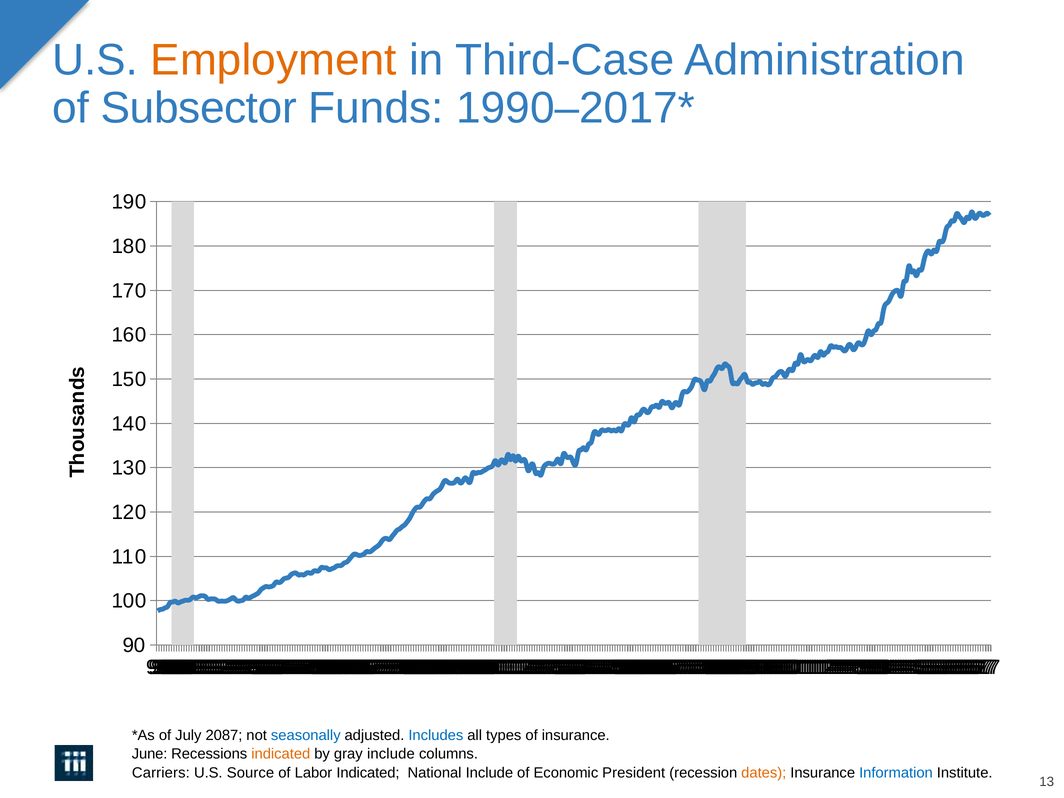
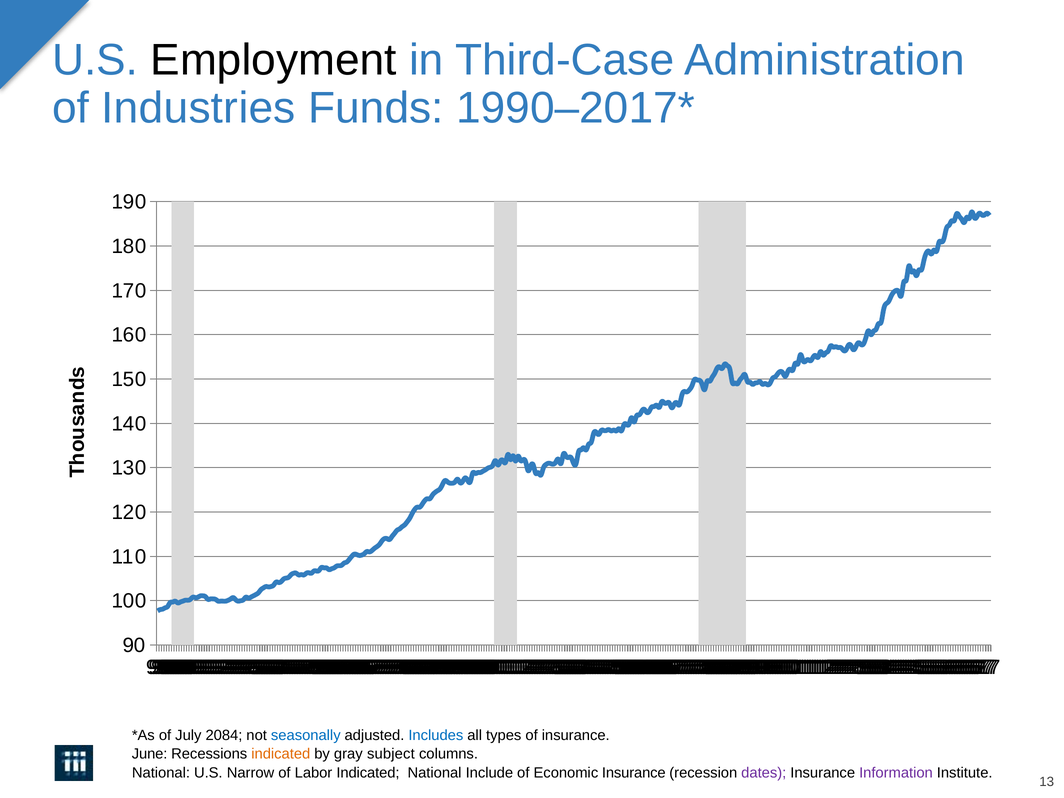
Employment colour: orange -> black (274, 60)
Subsector: Subsector -> Industries (198, 108)
2087: 2087 -> 2084 (224, 735)
gray include: include -> subject (391, 754)
Carriers: Carriers -> National (161, 773)
Source: Source -> Narrow (251, 773)
Economic President: President -> Insurance (634, 773)
dates colour: orange -> purple (764, 773)
Information colour: blue -> purple (896, 773)
